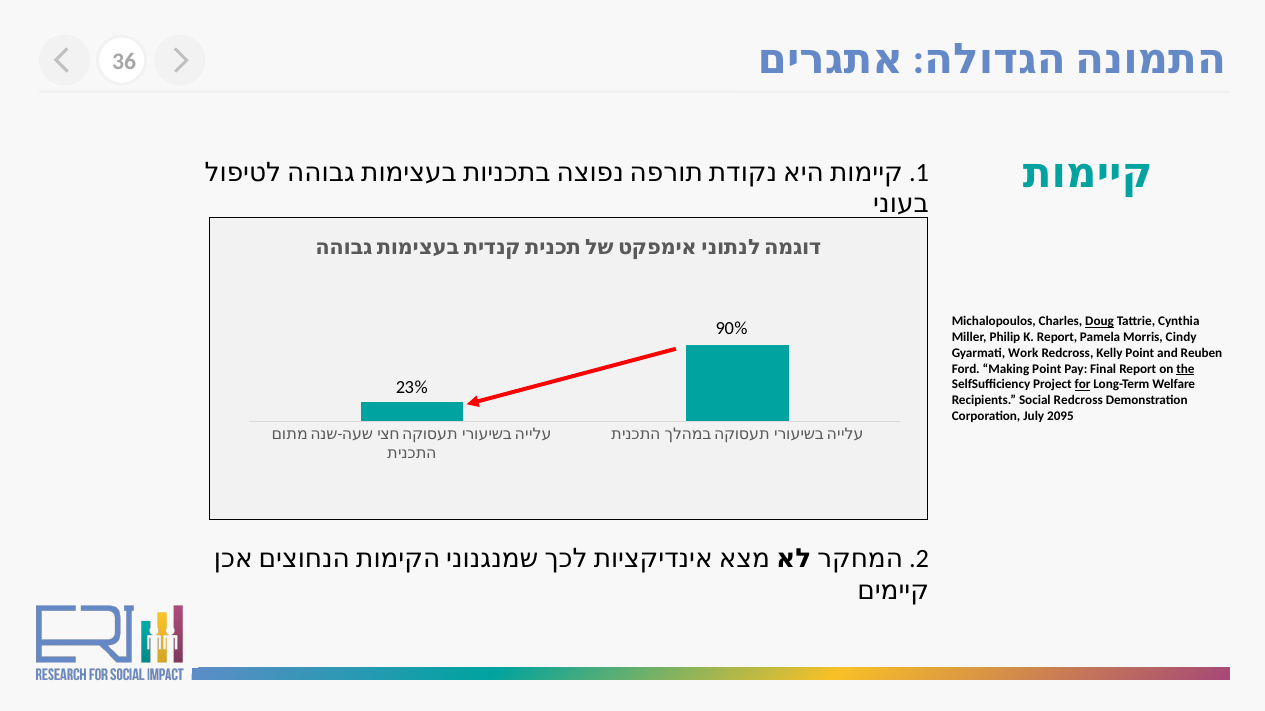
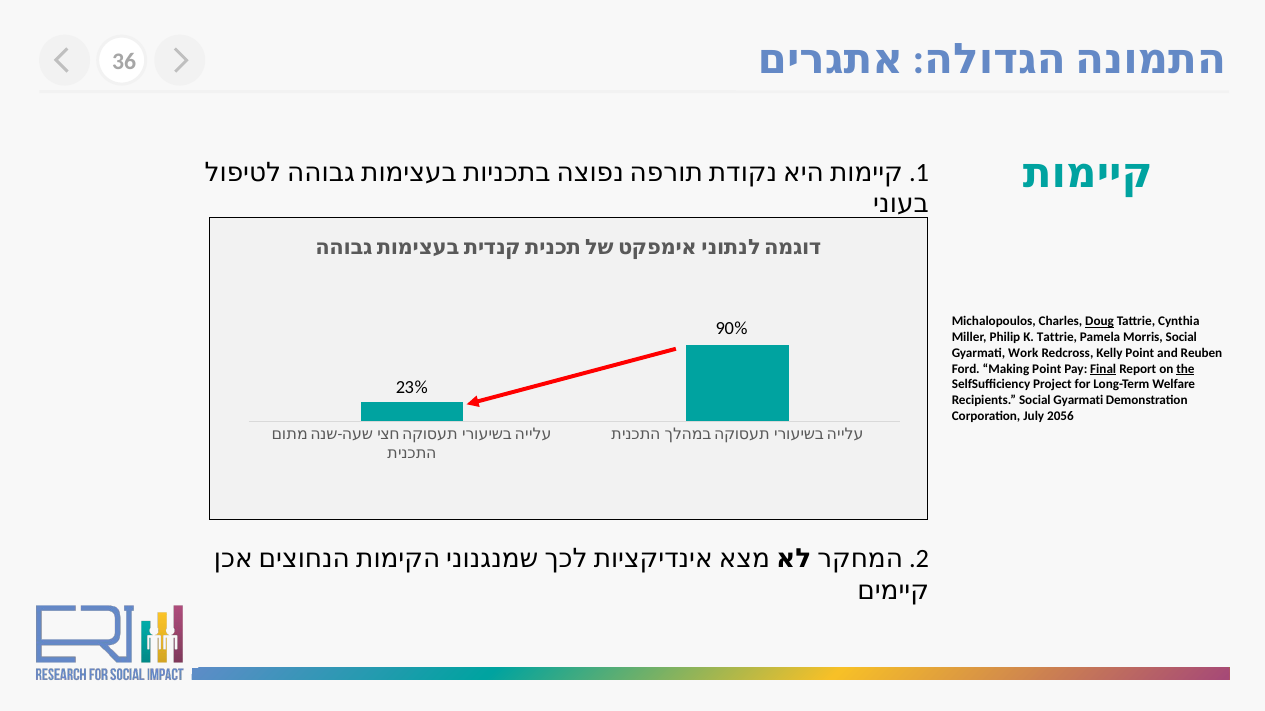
K Report: Report -> Tattrie (1057, 337)
Morris Cindy: Cindy -> Social (1181, 337)
Final underline: none -> present (1103, 369)
for underline: present -> none (1083, 385)
Recipients Social Redcross: Redcross -> Gyarmati (1078, 401)
2095: 2095 -> 2056 (1060, 417)
